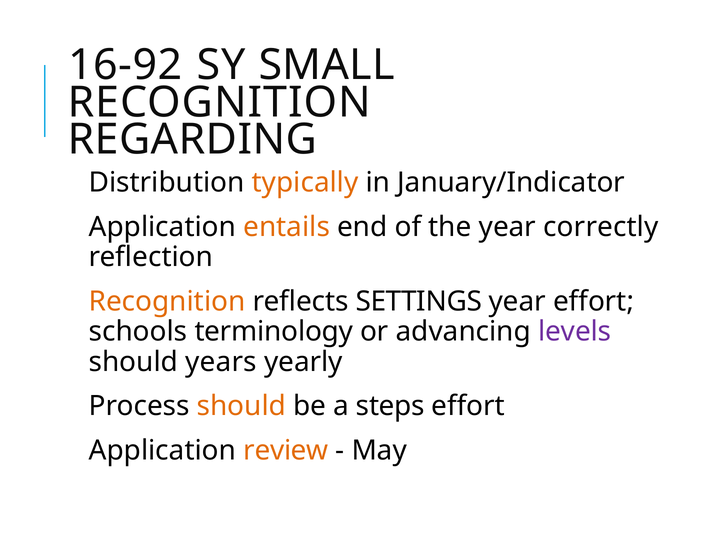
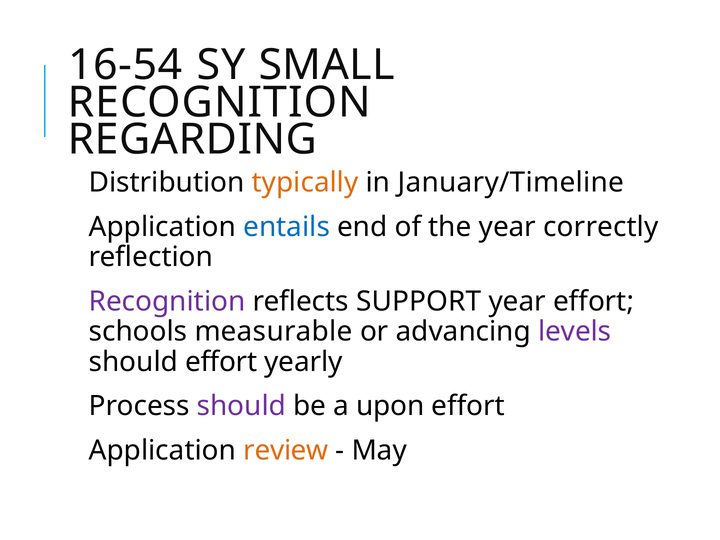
16-92: 16-92 -> 16-54 (125, 65)
January/Indicator: January/Indicator -> January/Timeline (511, 183)
entails colour: orange -> blue (287, 227)
Recognition colour: orange -> purple (167, 301)
SETTINGS: SETTINGS -> SUPPORT (419, 301)
terminology: terminology -> measurable (274, 332)
should years: years -> effort (221, 362)
should colour: orange -> purple (241, 406)
steps: steps -> upon (390, 406)
